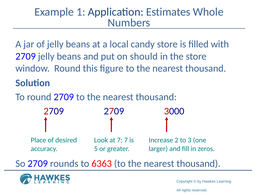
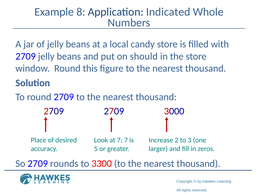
1: 1 -> 8 (81, 12)
Estimates: Estimates -> Indicated (168, 12)
6363: 6363 -> 3300 (102, 163)
